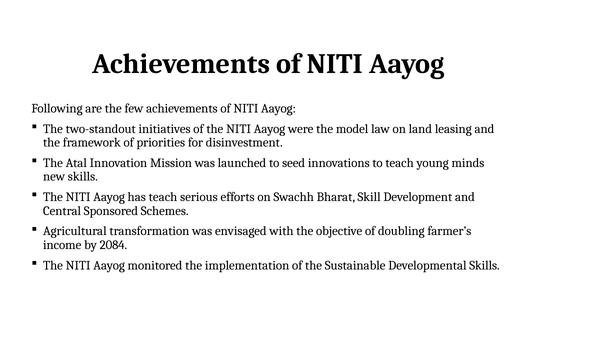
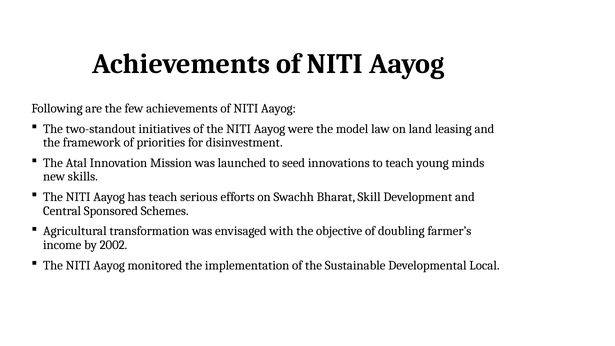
2084: 2084 -> 2002 (113, 245)
Developmental Skills: Skills -> Local (484, 265)
